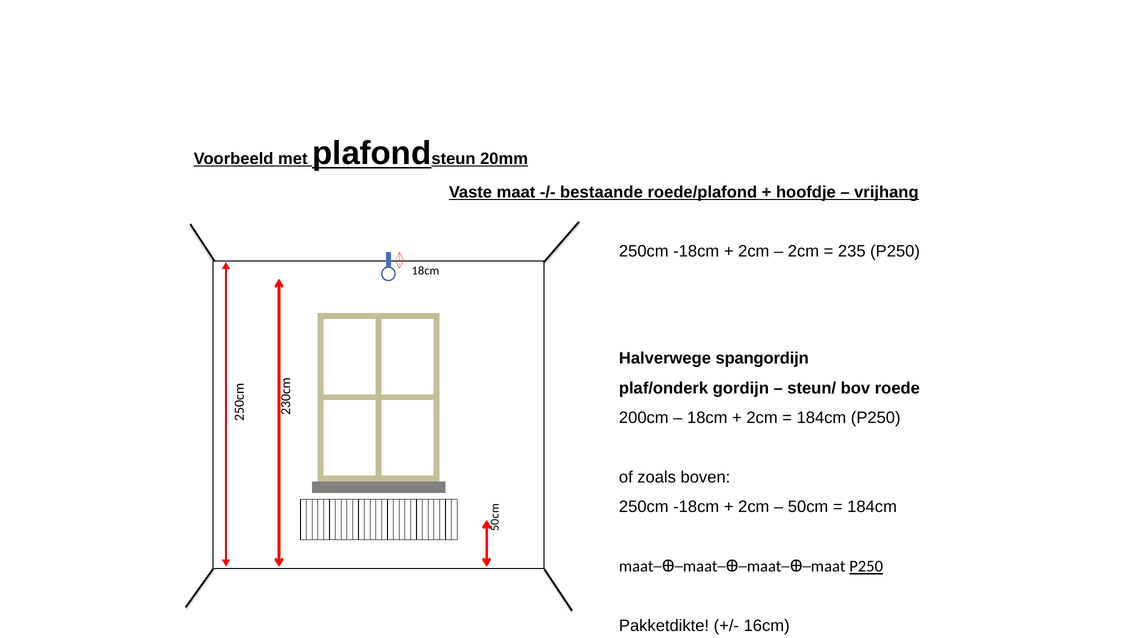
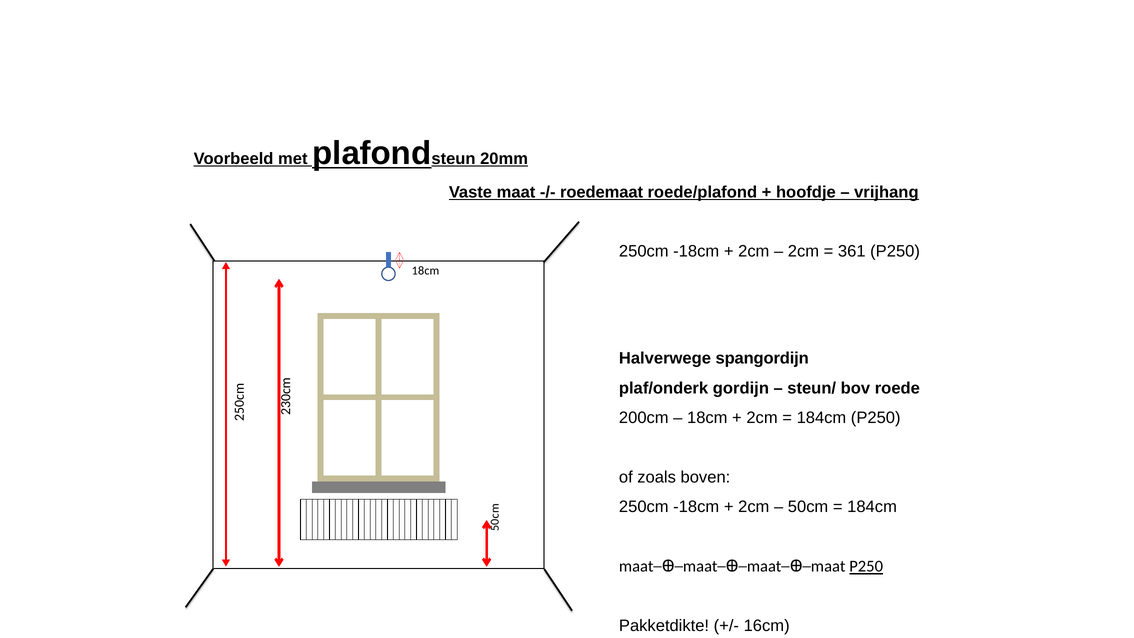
bestaande: bestaande -> roedemaat (602, 192)
235: 235 -> 361 (852, 251)
